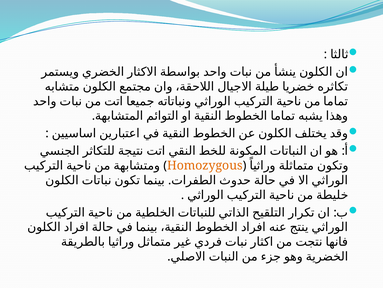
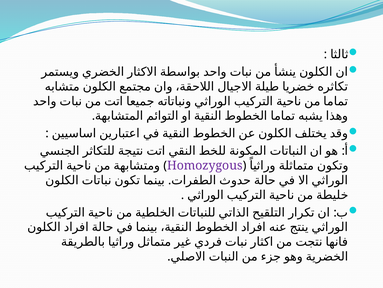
Homozygous colour: orange -> purple (205, 165)
